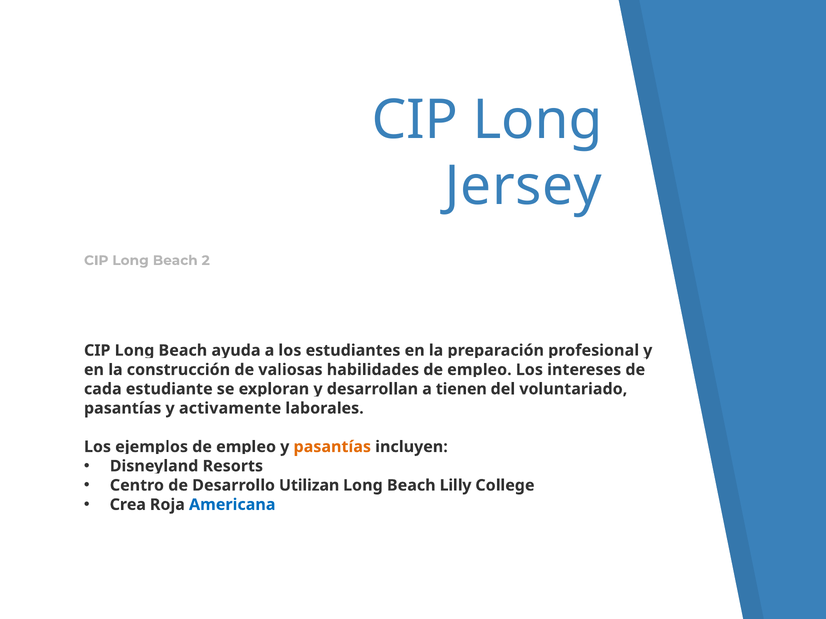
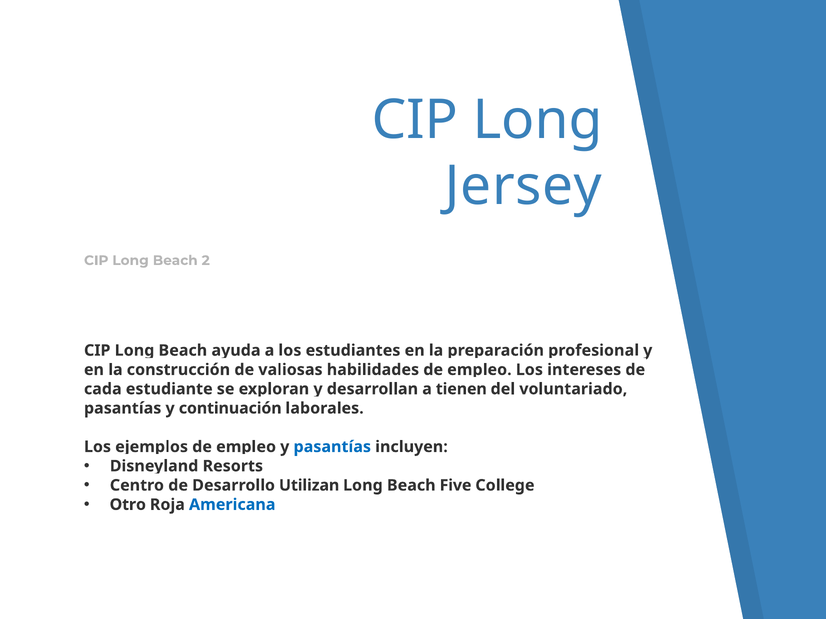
activamente: activamente -> continuación (230, 409)
pasantías colour: orange -> blue (332, 447)
Lilly: Lilly -> Five (456, 486)
Crea: Crea -> Otro (128, 505)
